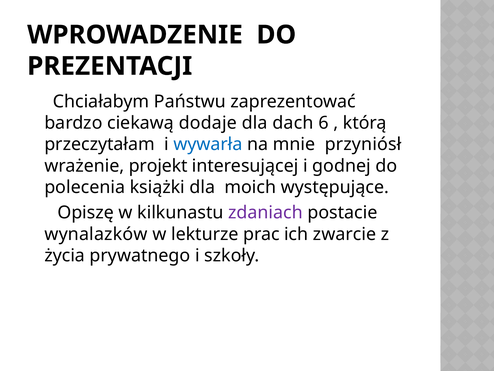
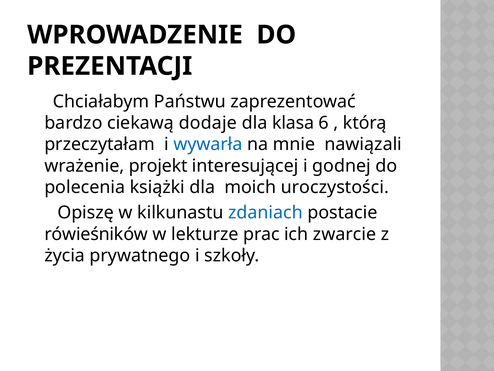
dach: dach -> klasa (293, 123)
przyniósł: przyniósł -> nawiązali (363, 144)
występujące: występujące -> uroczystości (335, 187)
zdaniach colour: purple -> blue (266, 212)
wynalazków: wynalazków -> rówieśników (96, 234)
